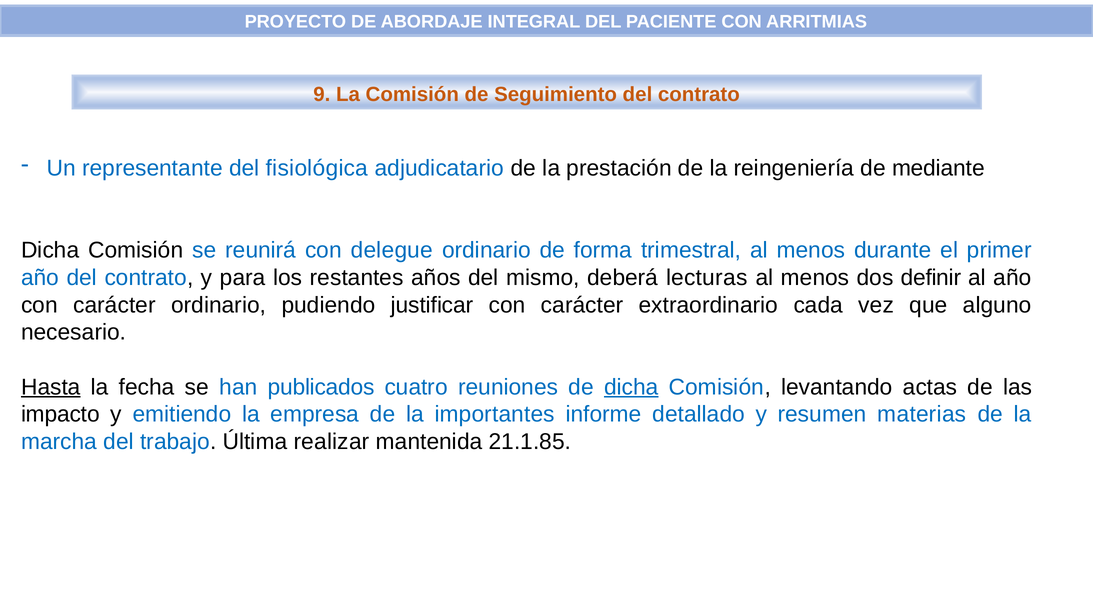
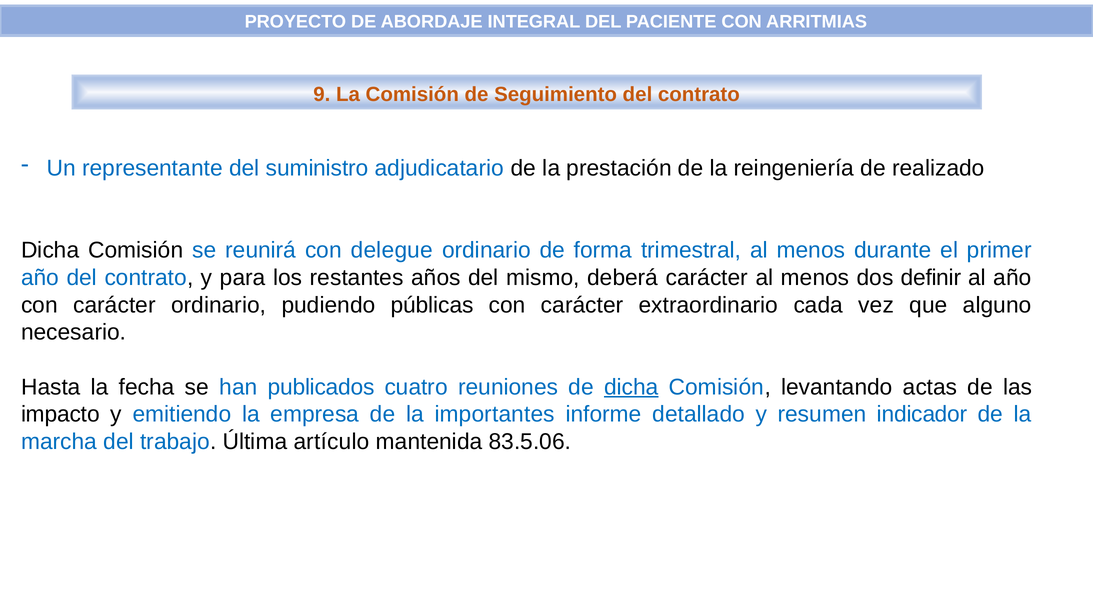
fisiológica: fisiológica -> suministro (317, 168)
mediante: mediante -> realizado (938, 168)
deberá lecturas: lecturas -> carácter (707, 278)
justificar: justificar -> públicas (432, 305)
Hasta underline: present -> none (51, 387)
materias: materias -> indicador (922, 414)
realizar: realizar -> artículo (332, 442)
21.1.85: 21.1.85 -> 83.5.06 (530, 442)
